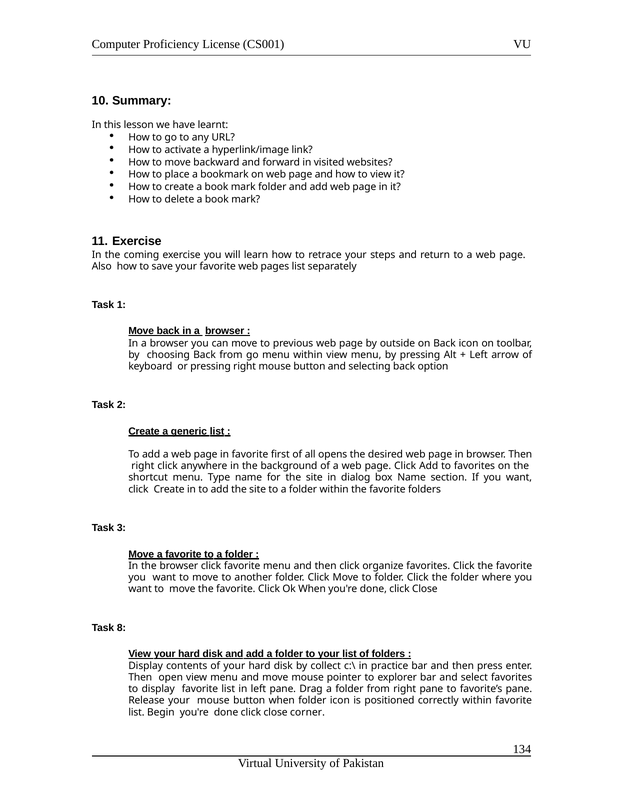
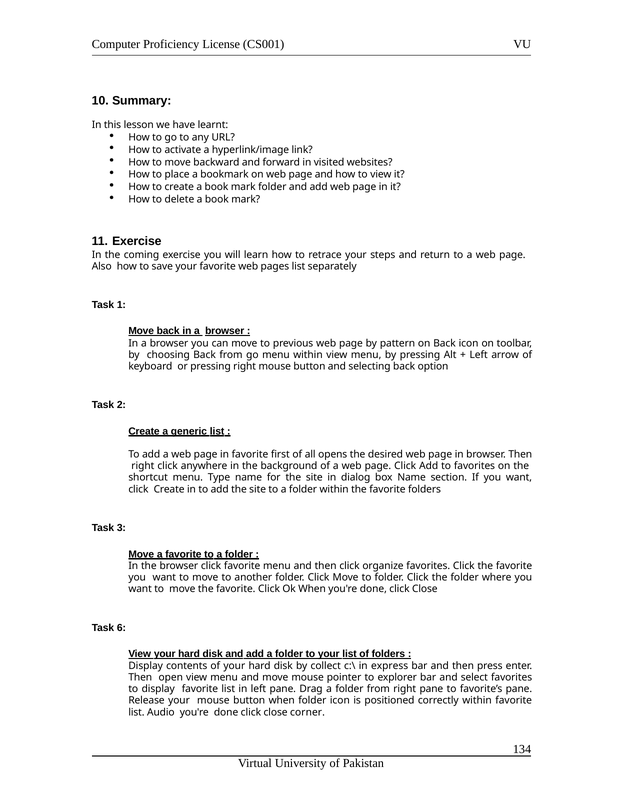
outside: outside -> pattern (397, 343)
8: 8 -> 6 (121, 627)
practice: practice -> express (390, 665)
Begin: Begin -> Audio (161, 712)
